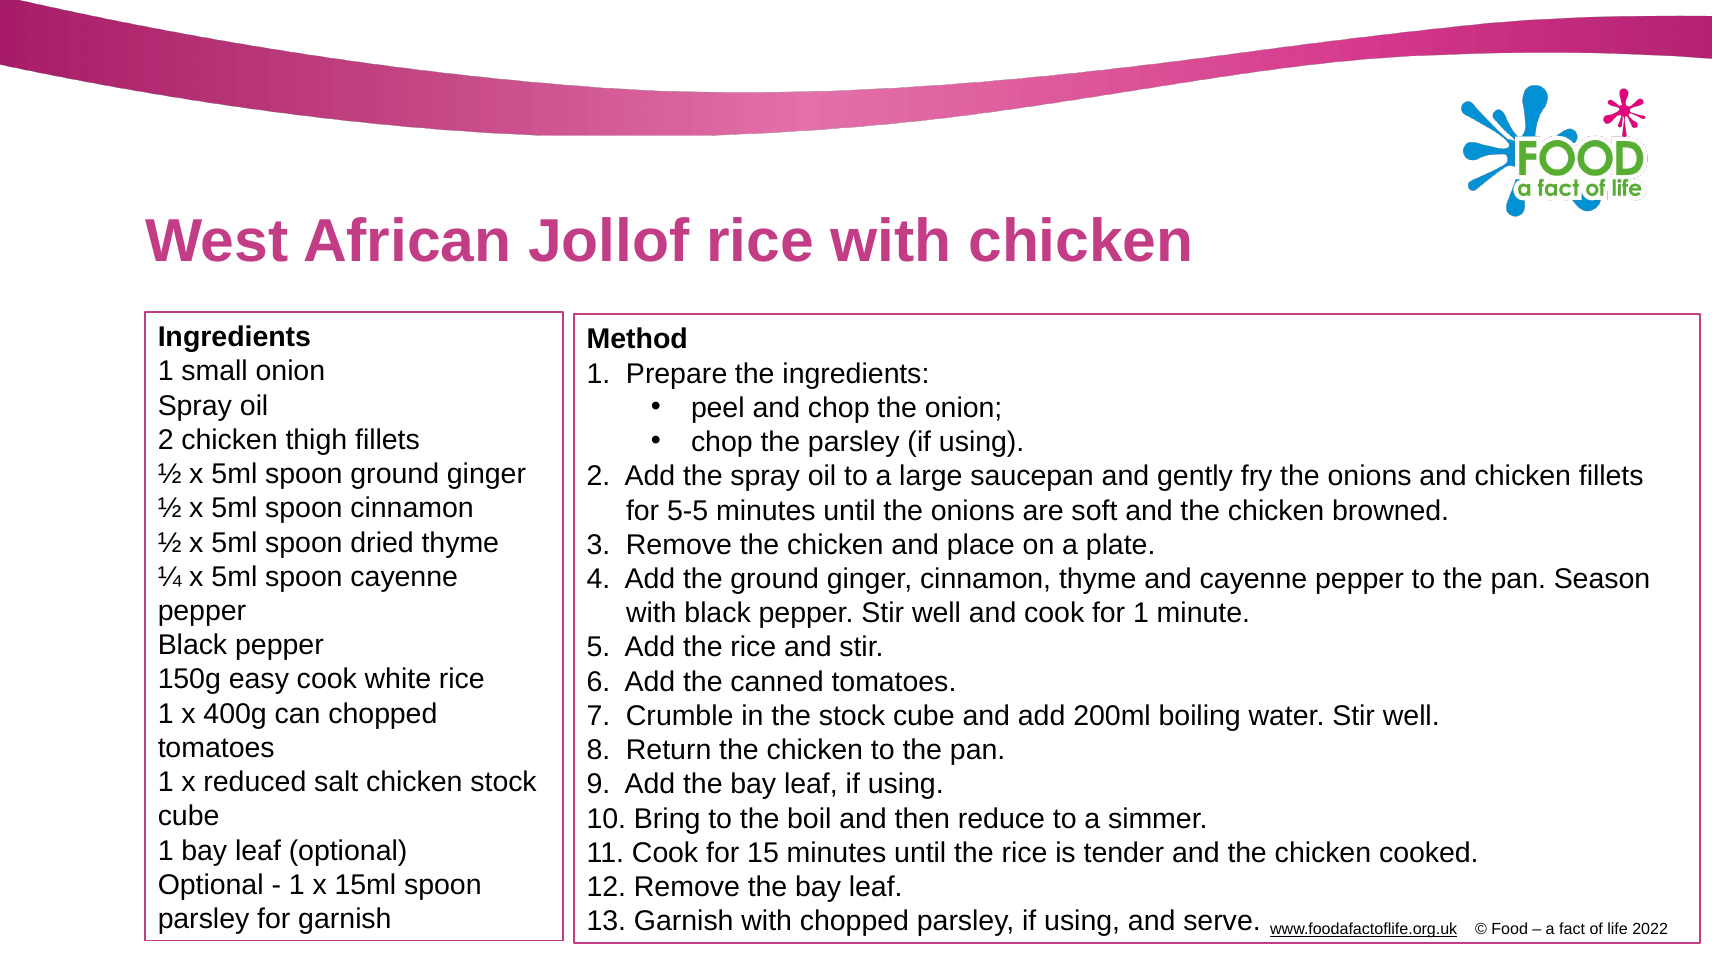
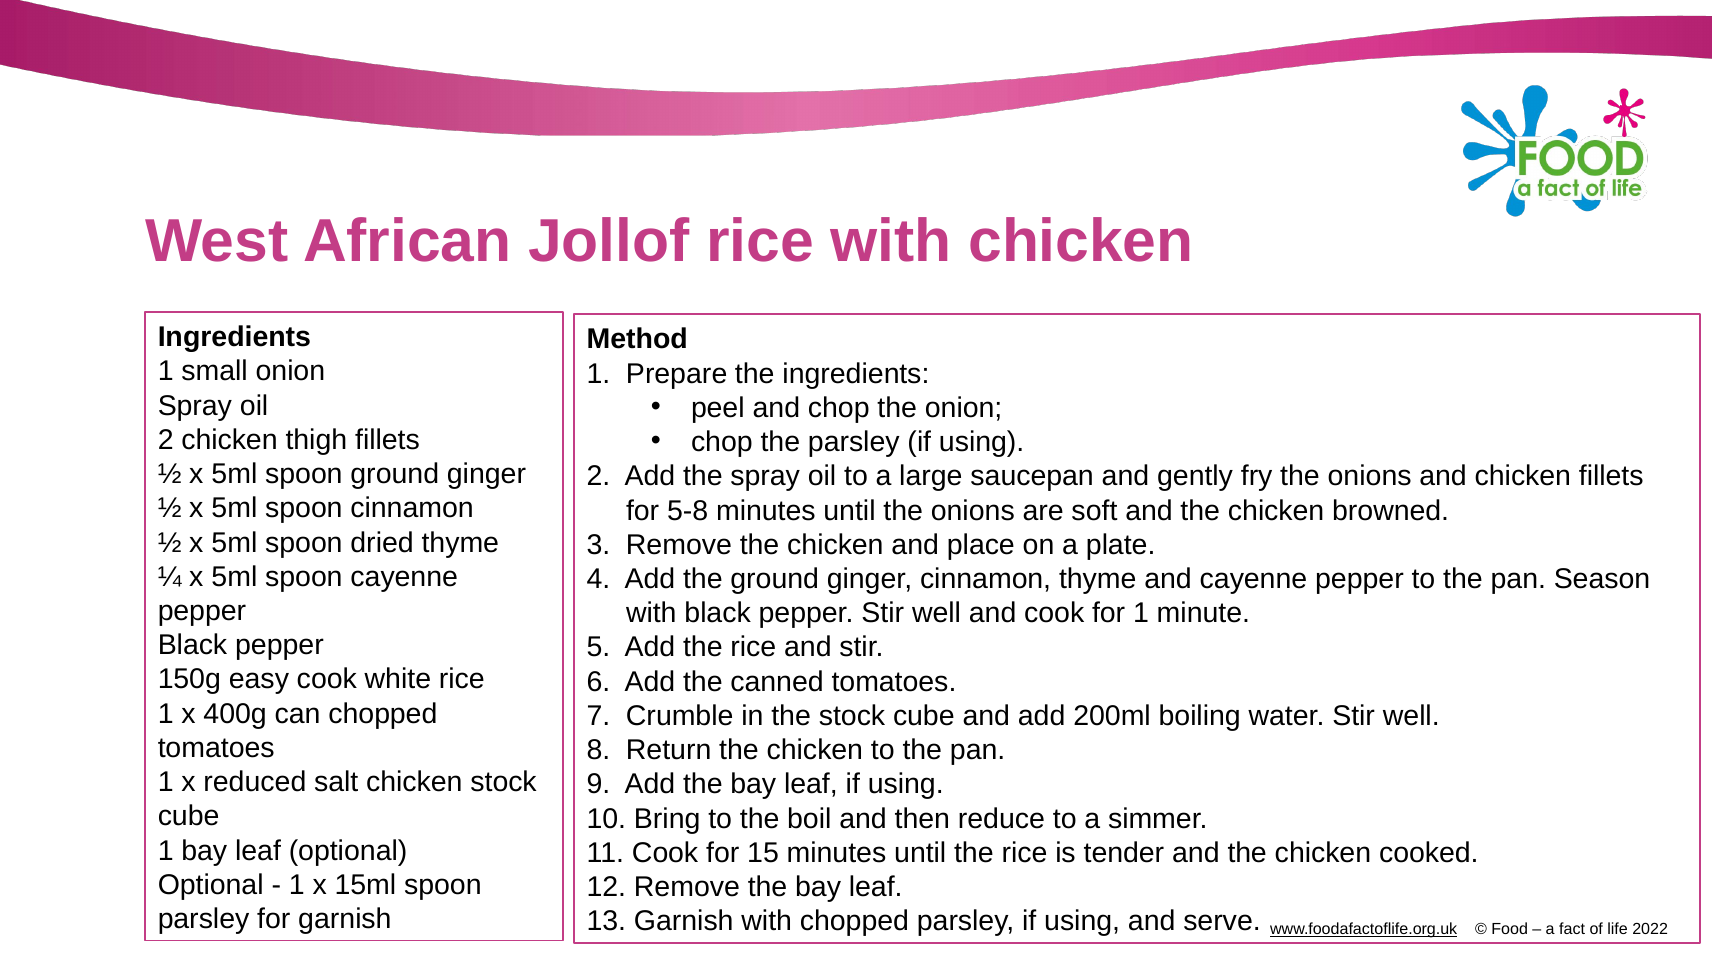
5-5: 5-5 -> 5-8 (688, 511)
